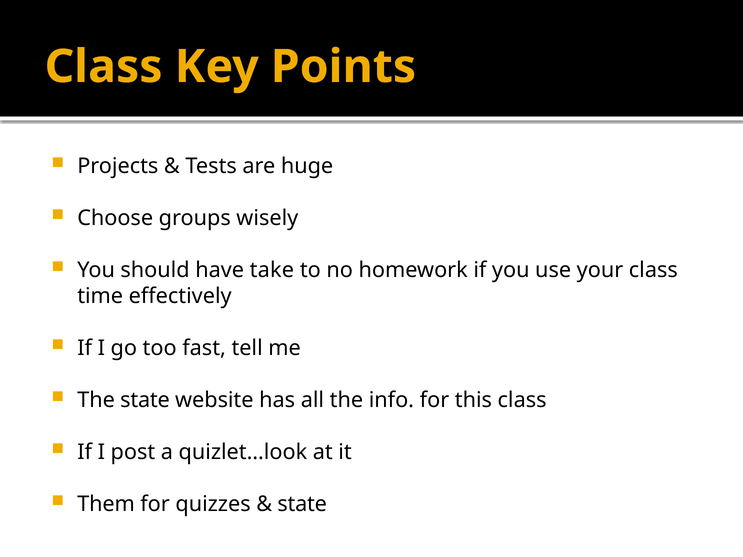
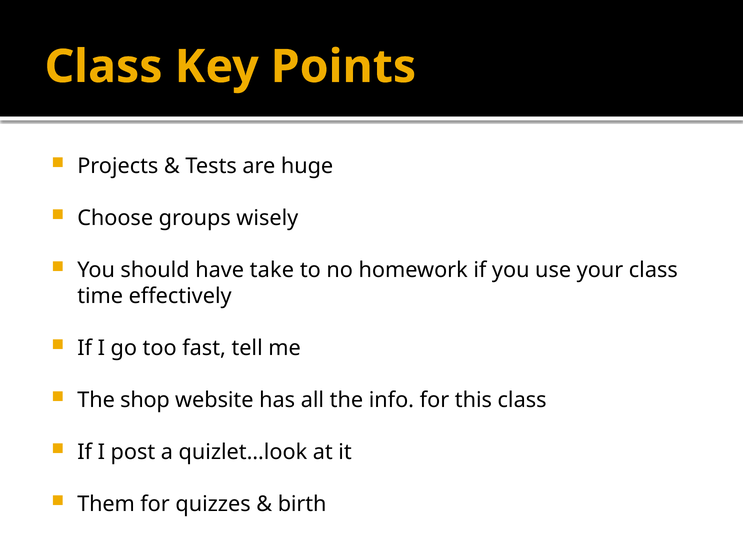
The state: state -> shop (145, 400)
state: state -> birth (302, 504)
